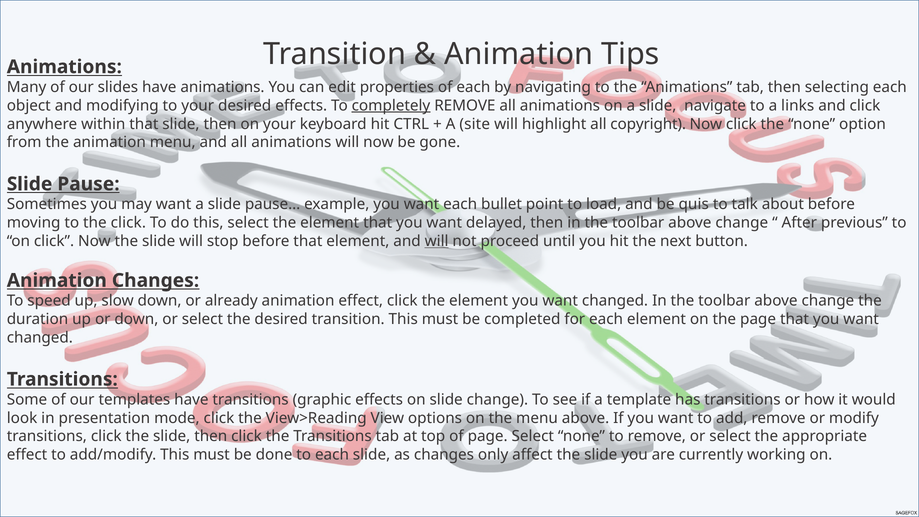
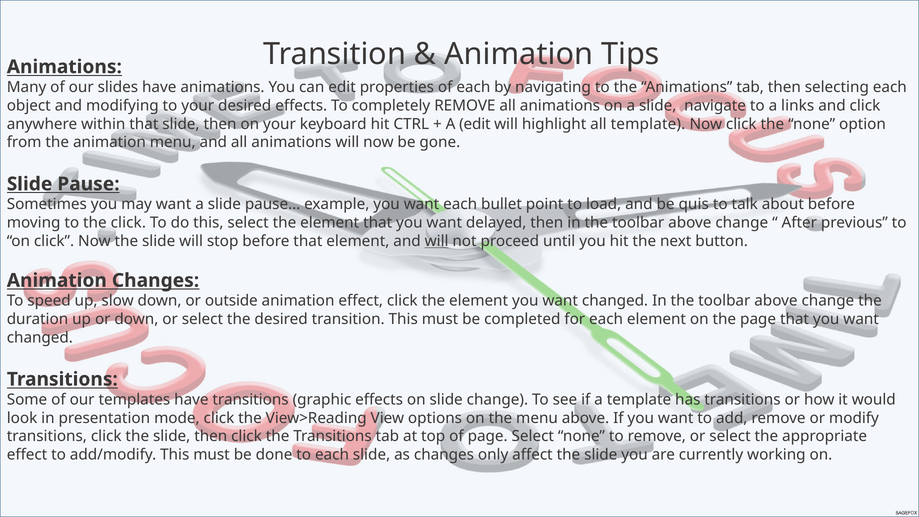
completely underline: present -> none (391, 106)
A site: site -> edit (475, 124)
all copyright: copyright -> template (648, 124)
already: already -> outside (231, 301)
